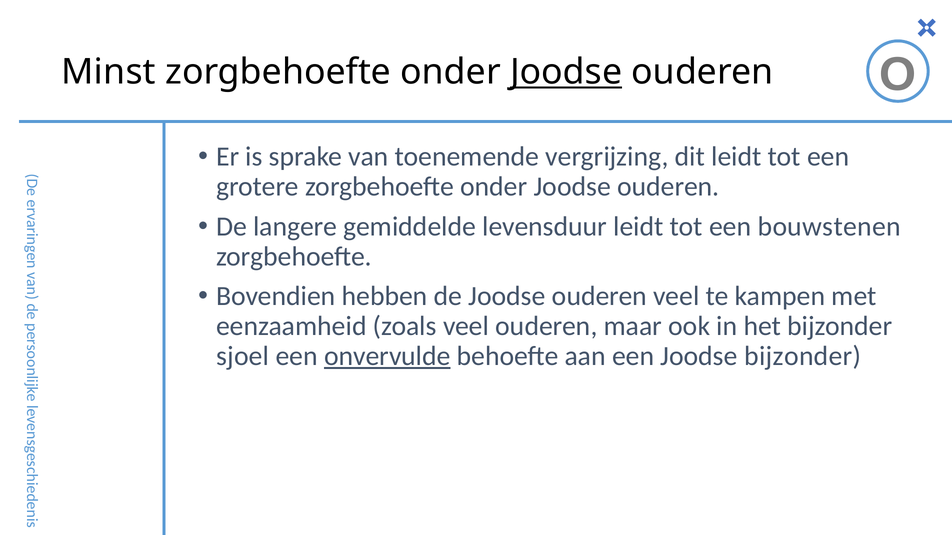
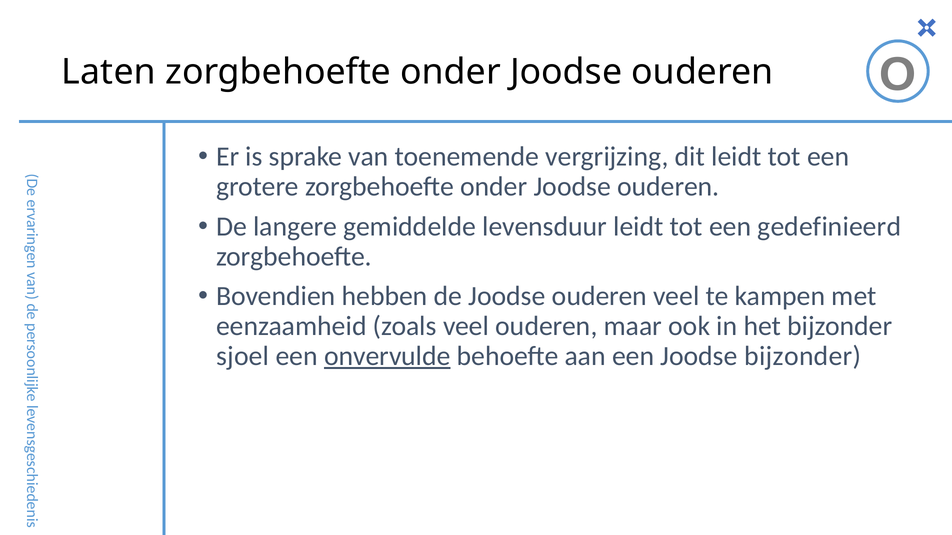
Minst: Minst -> Laten (109, 72)
Joodse underline: present -> none (566, 72)
bouwstenen: bouwstenen -> gedefinieerd (829, 227)
